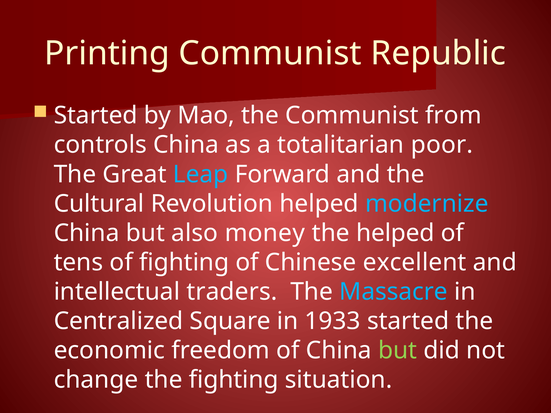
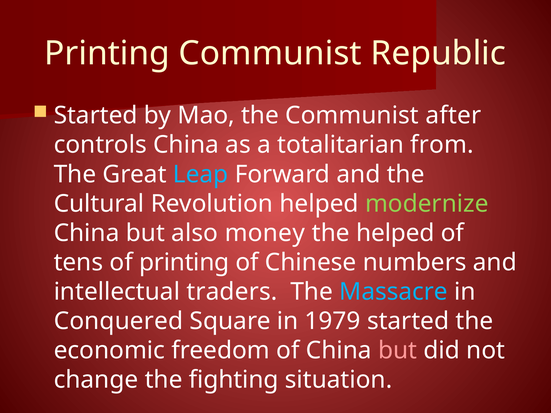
from: from -> after (453, 116)
poor: poor -> from (442, 145)
modernize colour: light blue -> light green (427, 204)
of fighting: fighting -> printing (184, 263)
excellent: excellent -> numbers (415, 263)
Centralized: Centralized -> Conquered (118, 321)
1933: 1933 -> 1979 (333, 321)
but colour: light green -> pink (398, 351)
